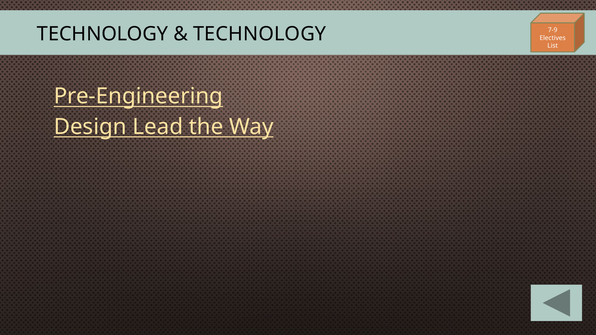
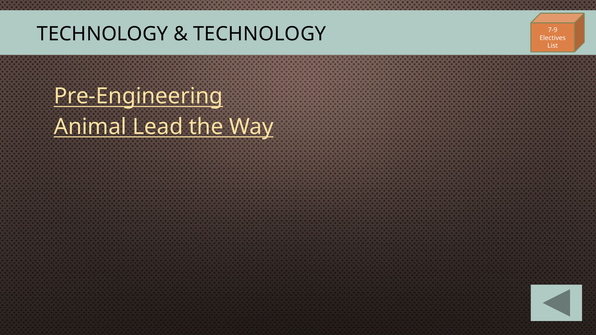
Design: Design -> Animal (90, 127)
